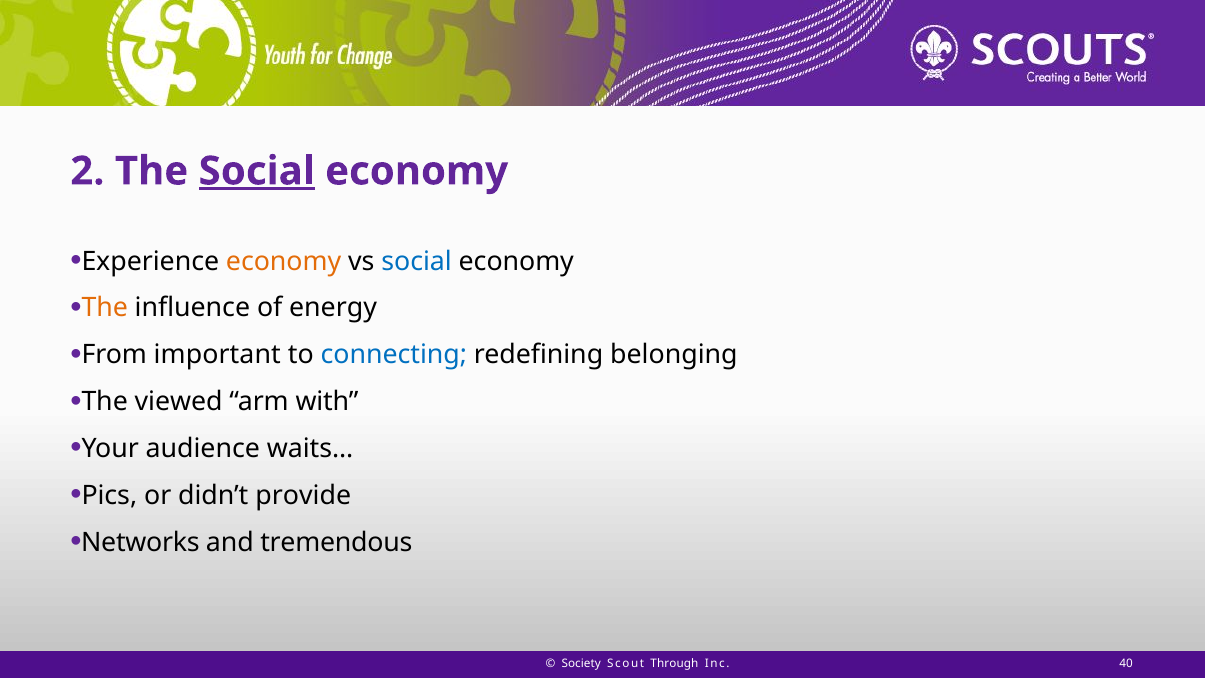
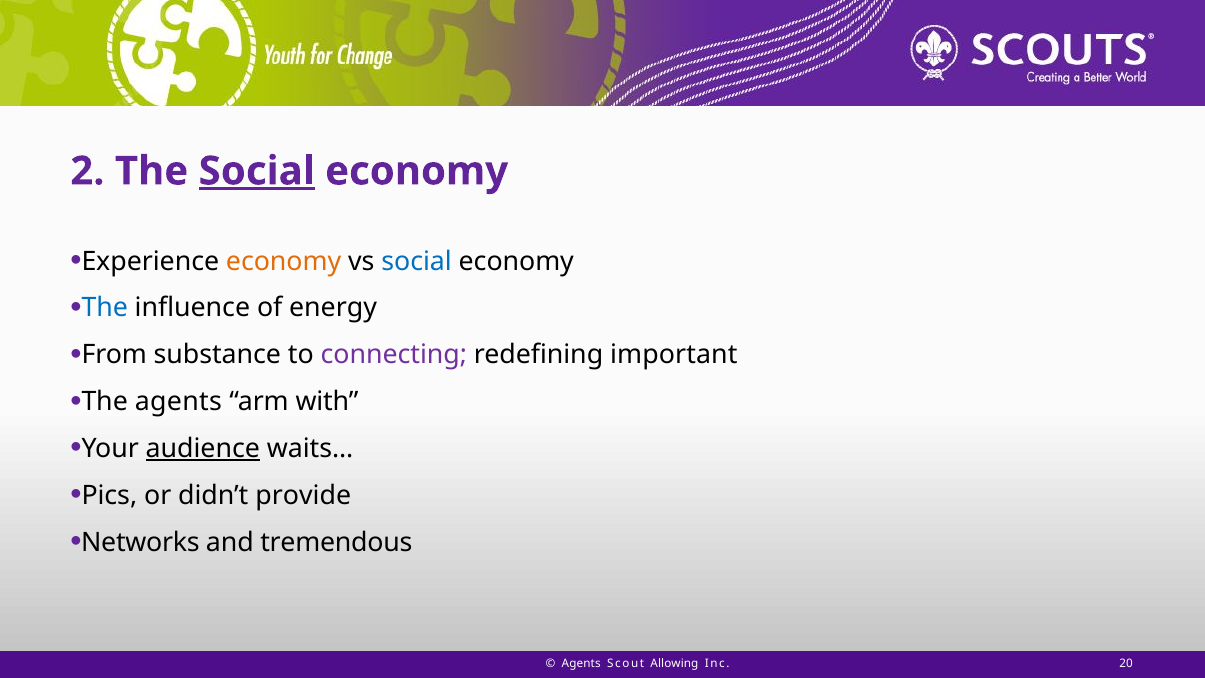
The colour: orange -> blue (105, 308)
important: important -> substance (217, 355)
connecting colour: blue -> purple (394, 355)
belonging: belonging -> important (674, 355)
The viewed: viewed -> agents (178, 402)
audience underline: none -> present (203, 449)
Society: Society -> Agents (581, 664)
Through: Through -> Allowing (674, 664)
40: 40 -> 20 (1126, 664)
